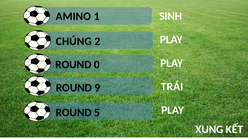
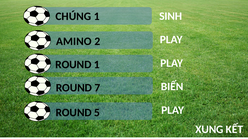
AMINO: AMINO -> CHÚNG (73, 17)
CHÚNG: CHÚNG -> AMINO (74, 42)
ROUND 0: 0 -> 1 (97, 65)
TRÁI: TRÁI -> BIẾN (172, 87)
9: 9 -> 7 (97, 88)
